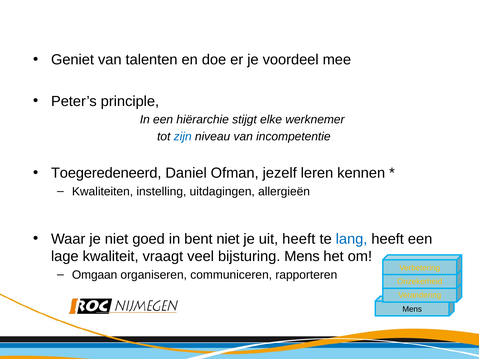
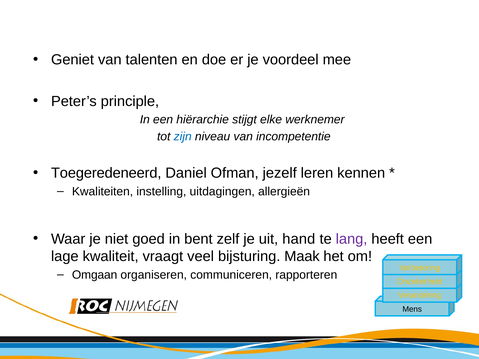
bent niet: niet -> zelf (228, 239)
uit heeft: heeft -> hand (299, 239)
lang colour: blue -> purple (352, 239)
bijsturing Mens: Mens -> Maak (302, 257)
